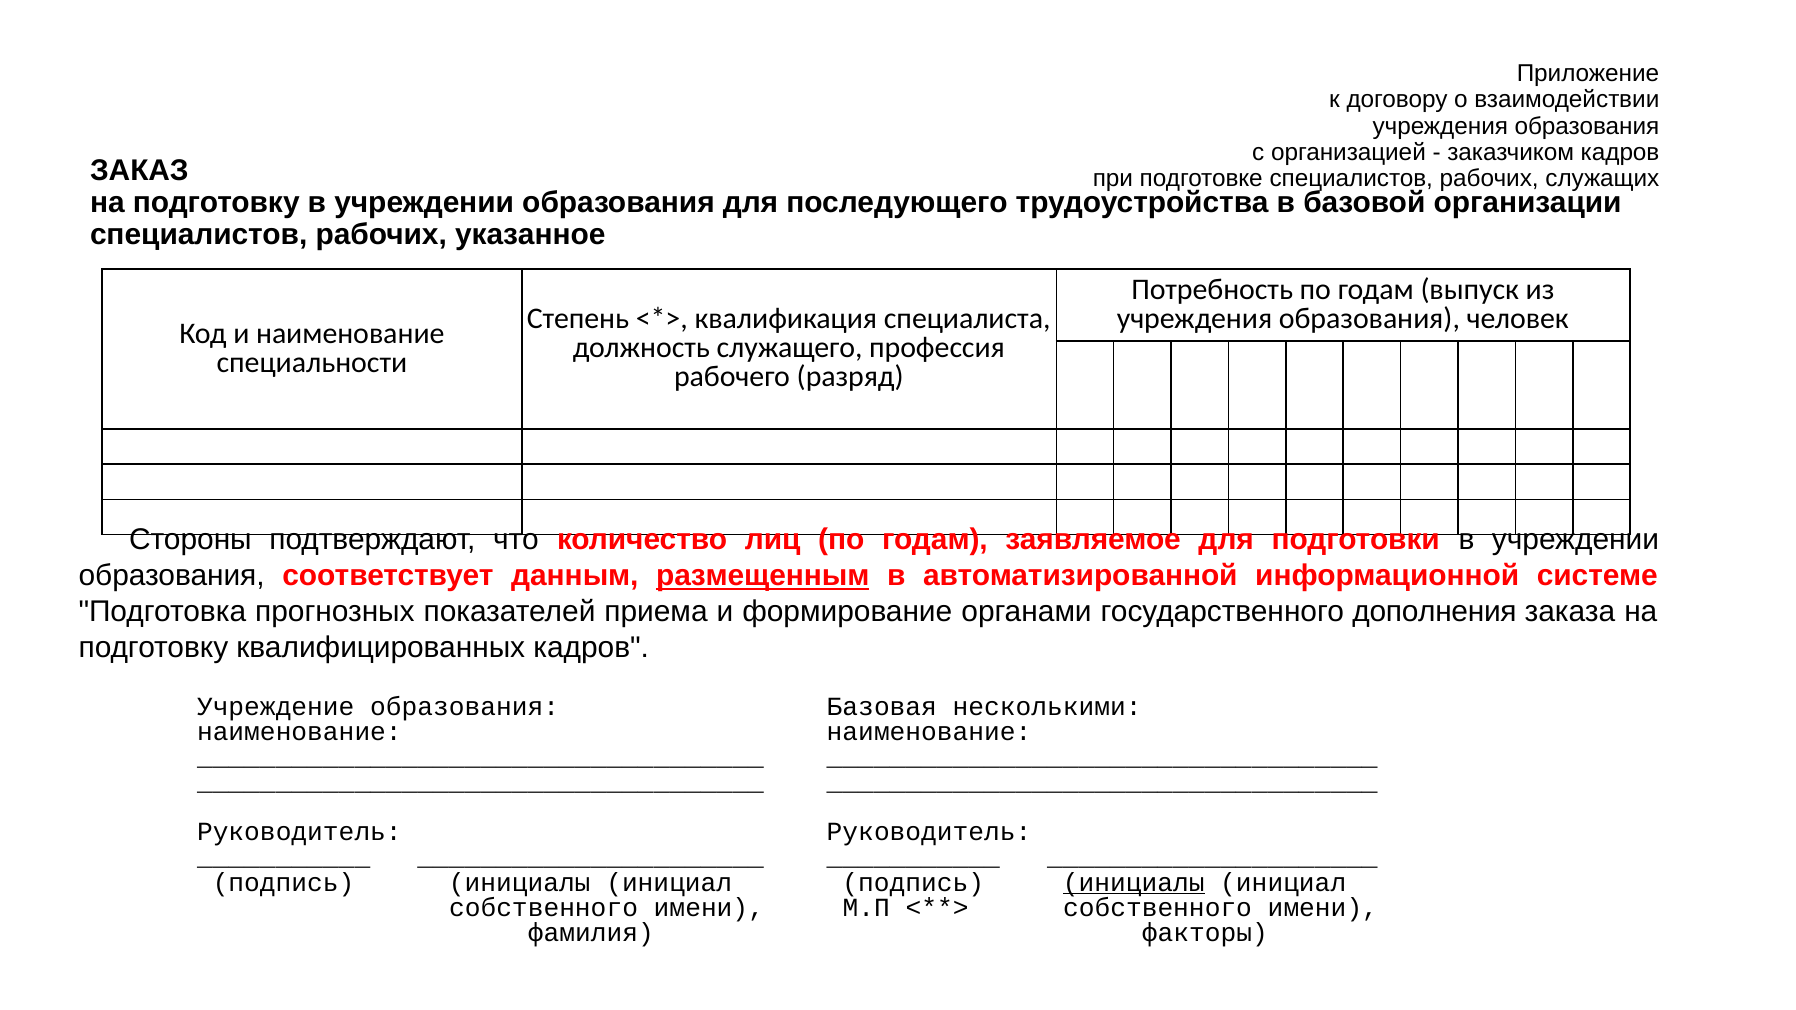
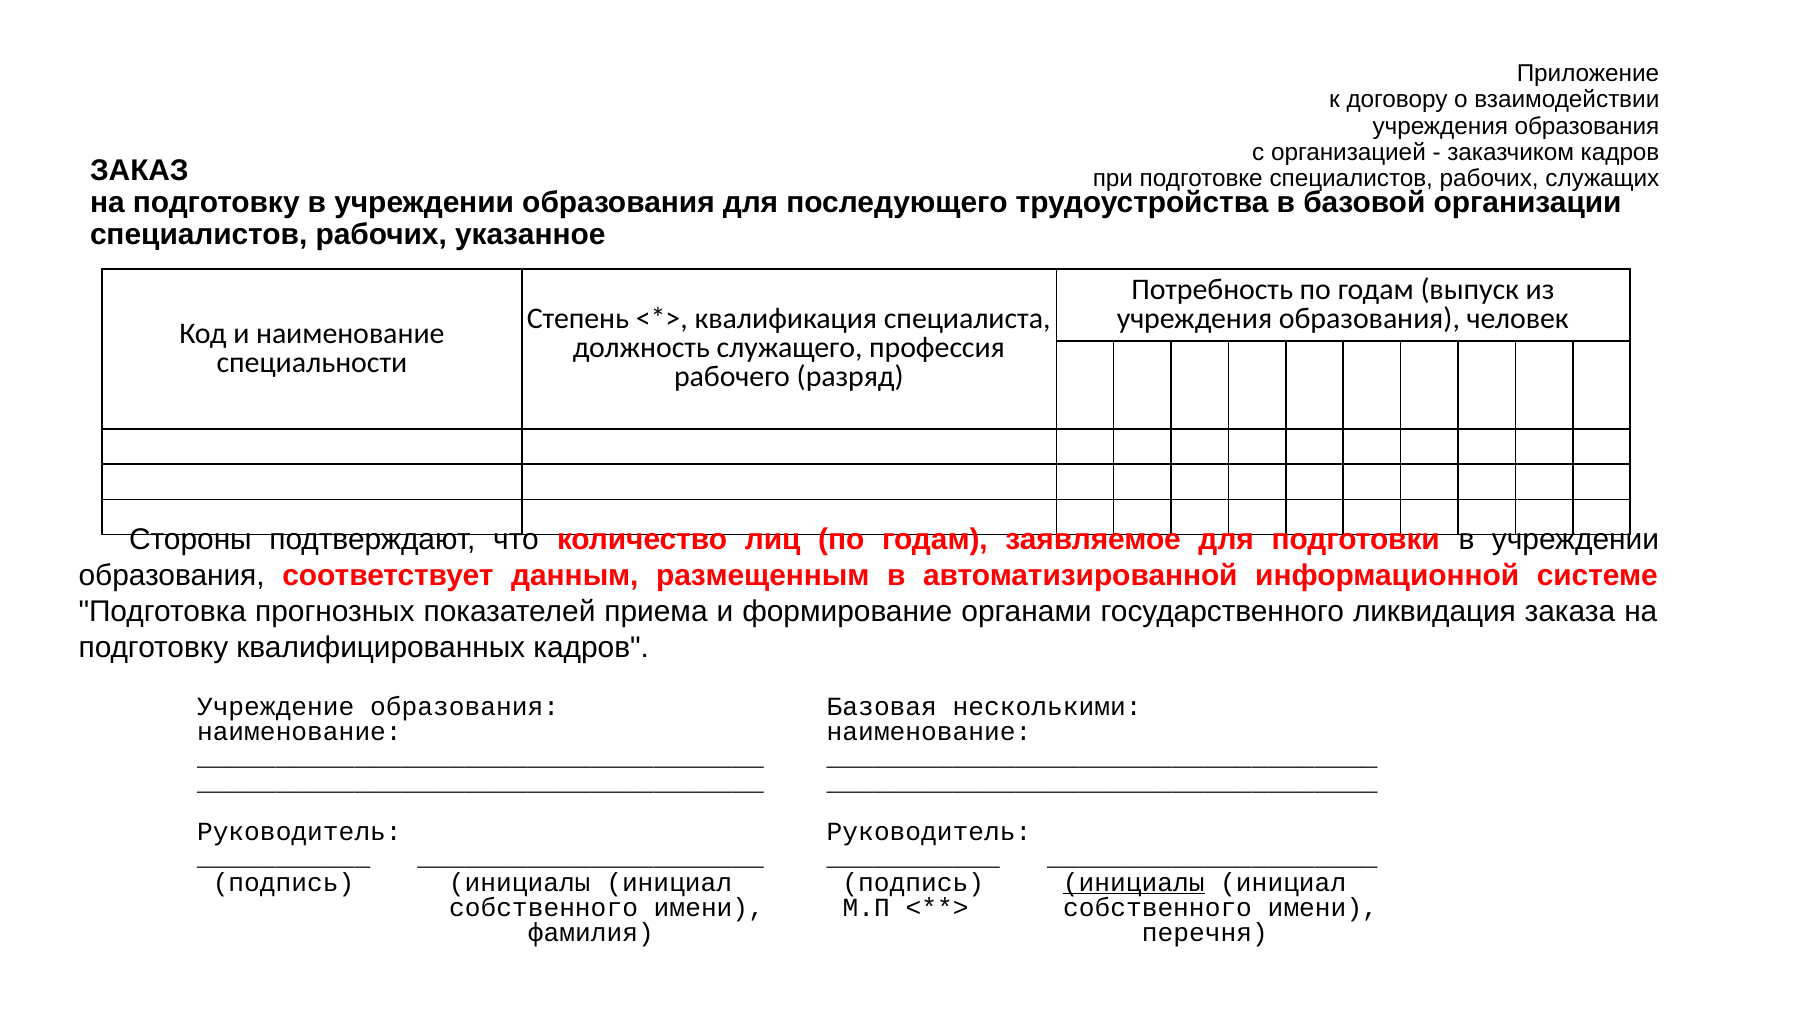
размещенным underline: present -> none (763, 576)
дополнения: дополнения -> ликвидация (1434, 612)
факторы: факторы -> перечня (1205, 933)
